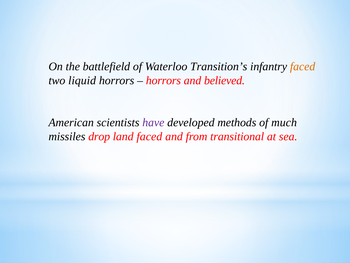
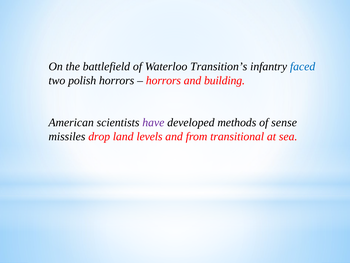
faced colour: orange -> blue (303, 66)
liquid: liquid -> polish (82, 80)
believed: believed -> building (225, 80)
much: much -> sense (284, 122)
land faced: faced -> levels (149, 136)
